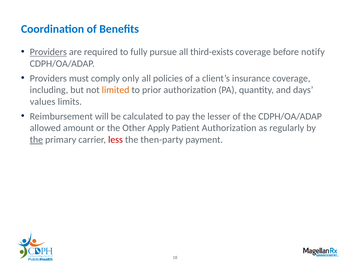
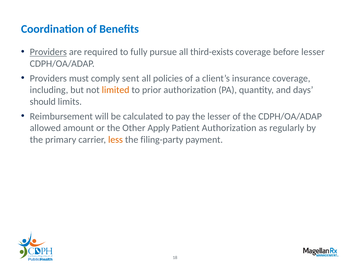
before notify: notify -> lesser (313, 52)
only: only -> sent (131, 78)
values: values -> should (43, 102)
the underline: present -> none (36, 139)
less colour: red -> orange (115, 139)
then-party: then-party -> filing-party (162, 139)
